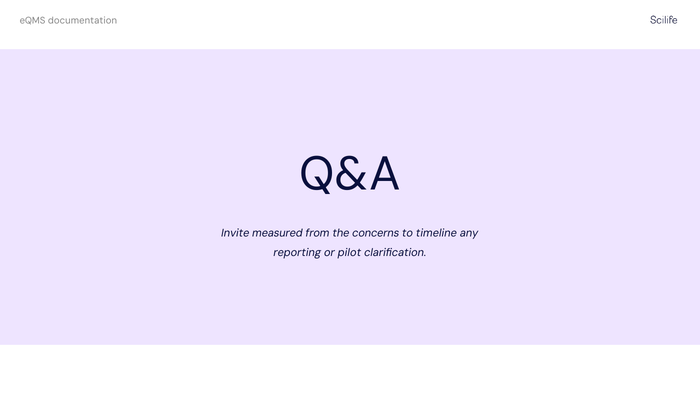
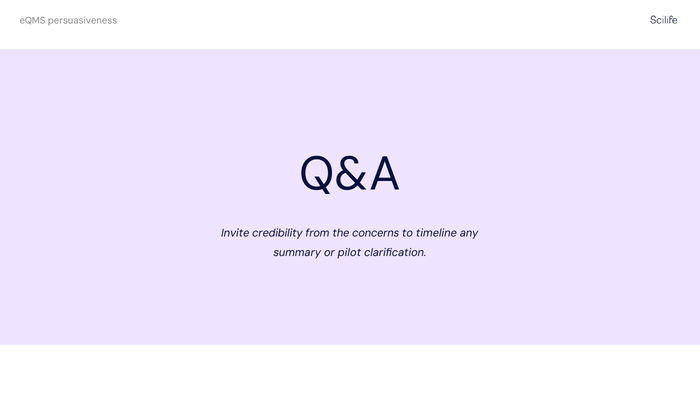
documentation: documentation -> persuasiveness (83, 21)
measured: measured -> credibility (277, 233)
reporting: reporting -> summary (297, 252)
